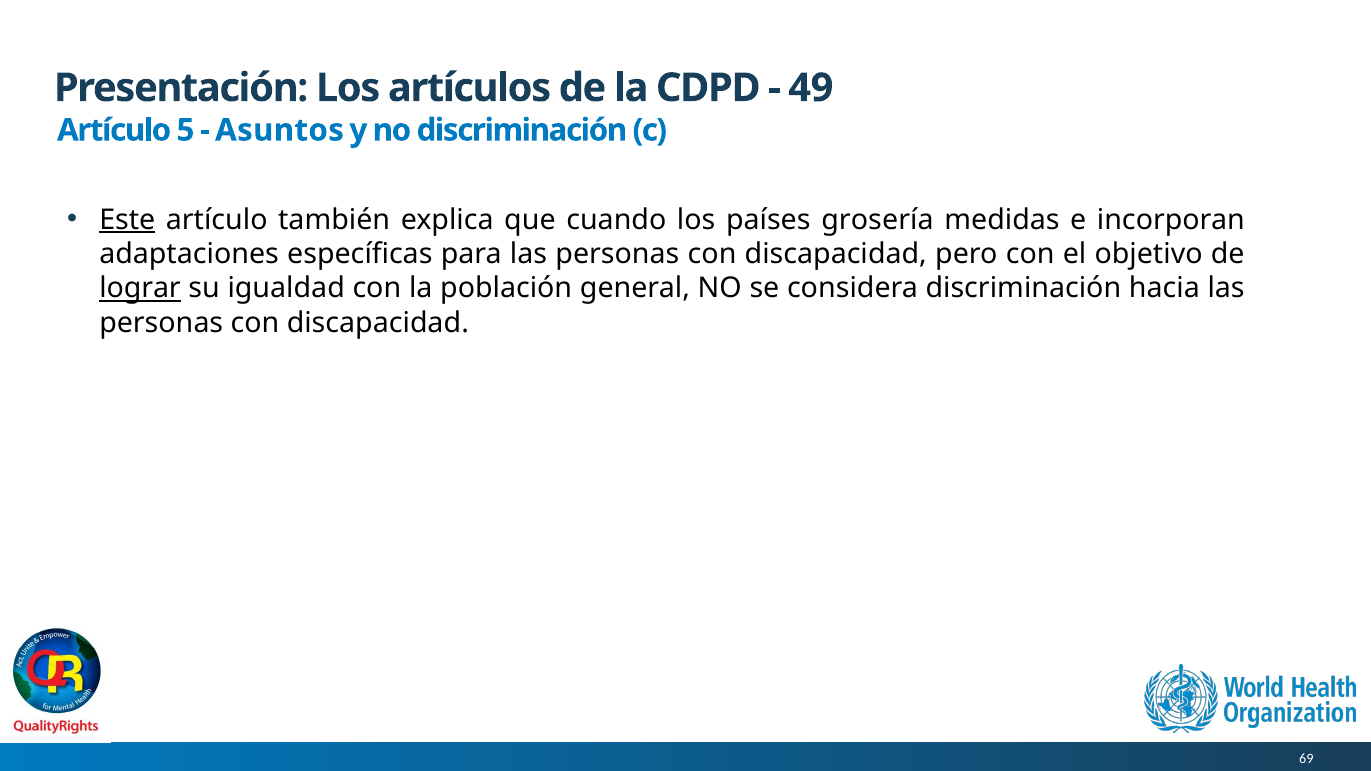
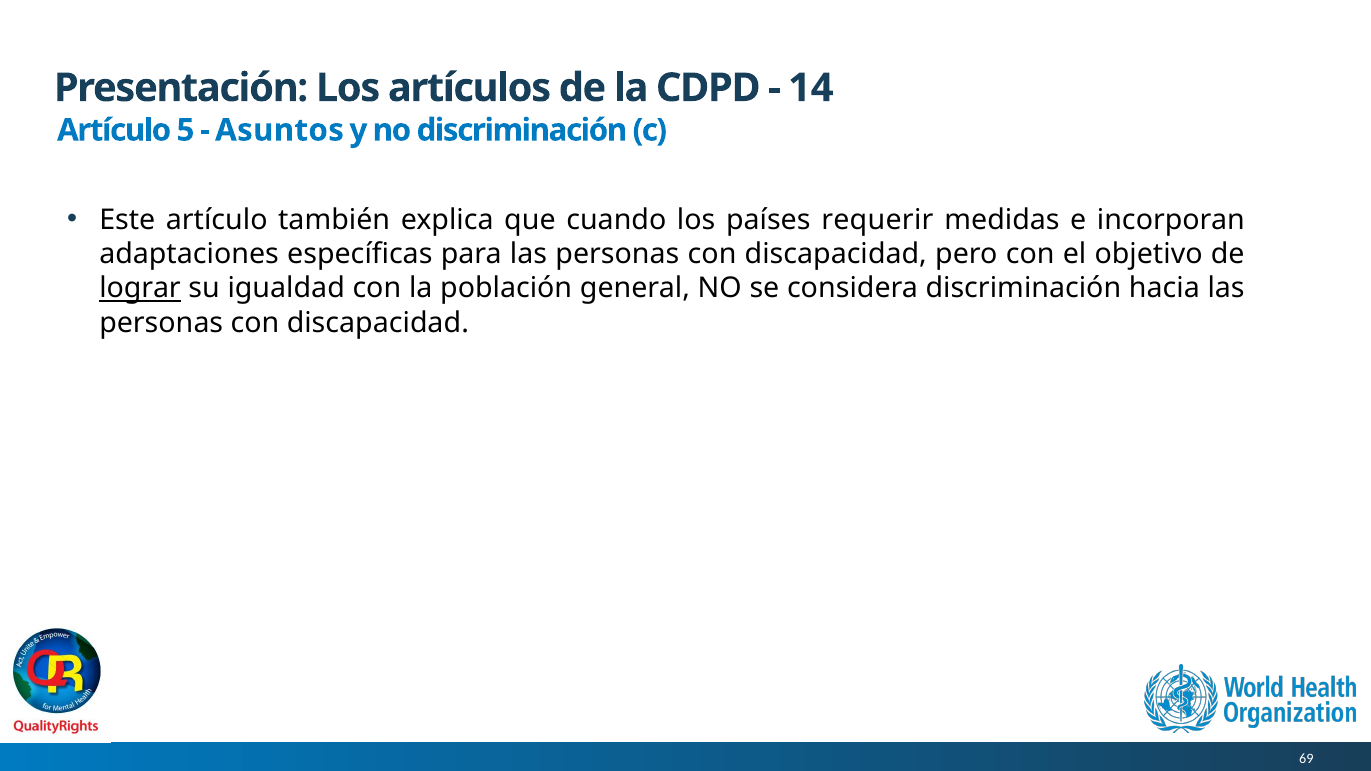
49: 49 -> 14 (811, 88)
Este underline: present -> none (127, 220)
grosería: grosería -> requerir (877, 220)
